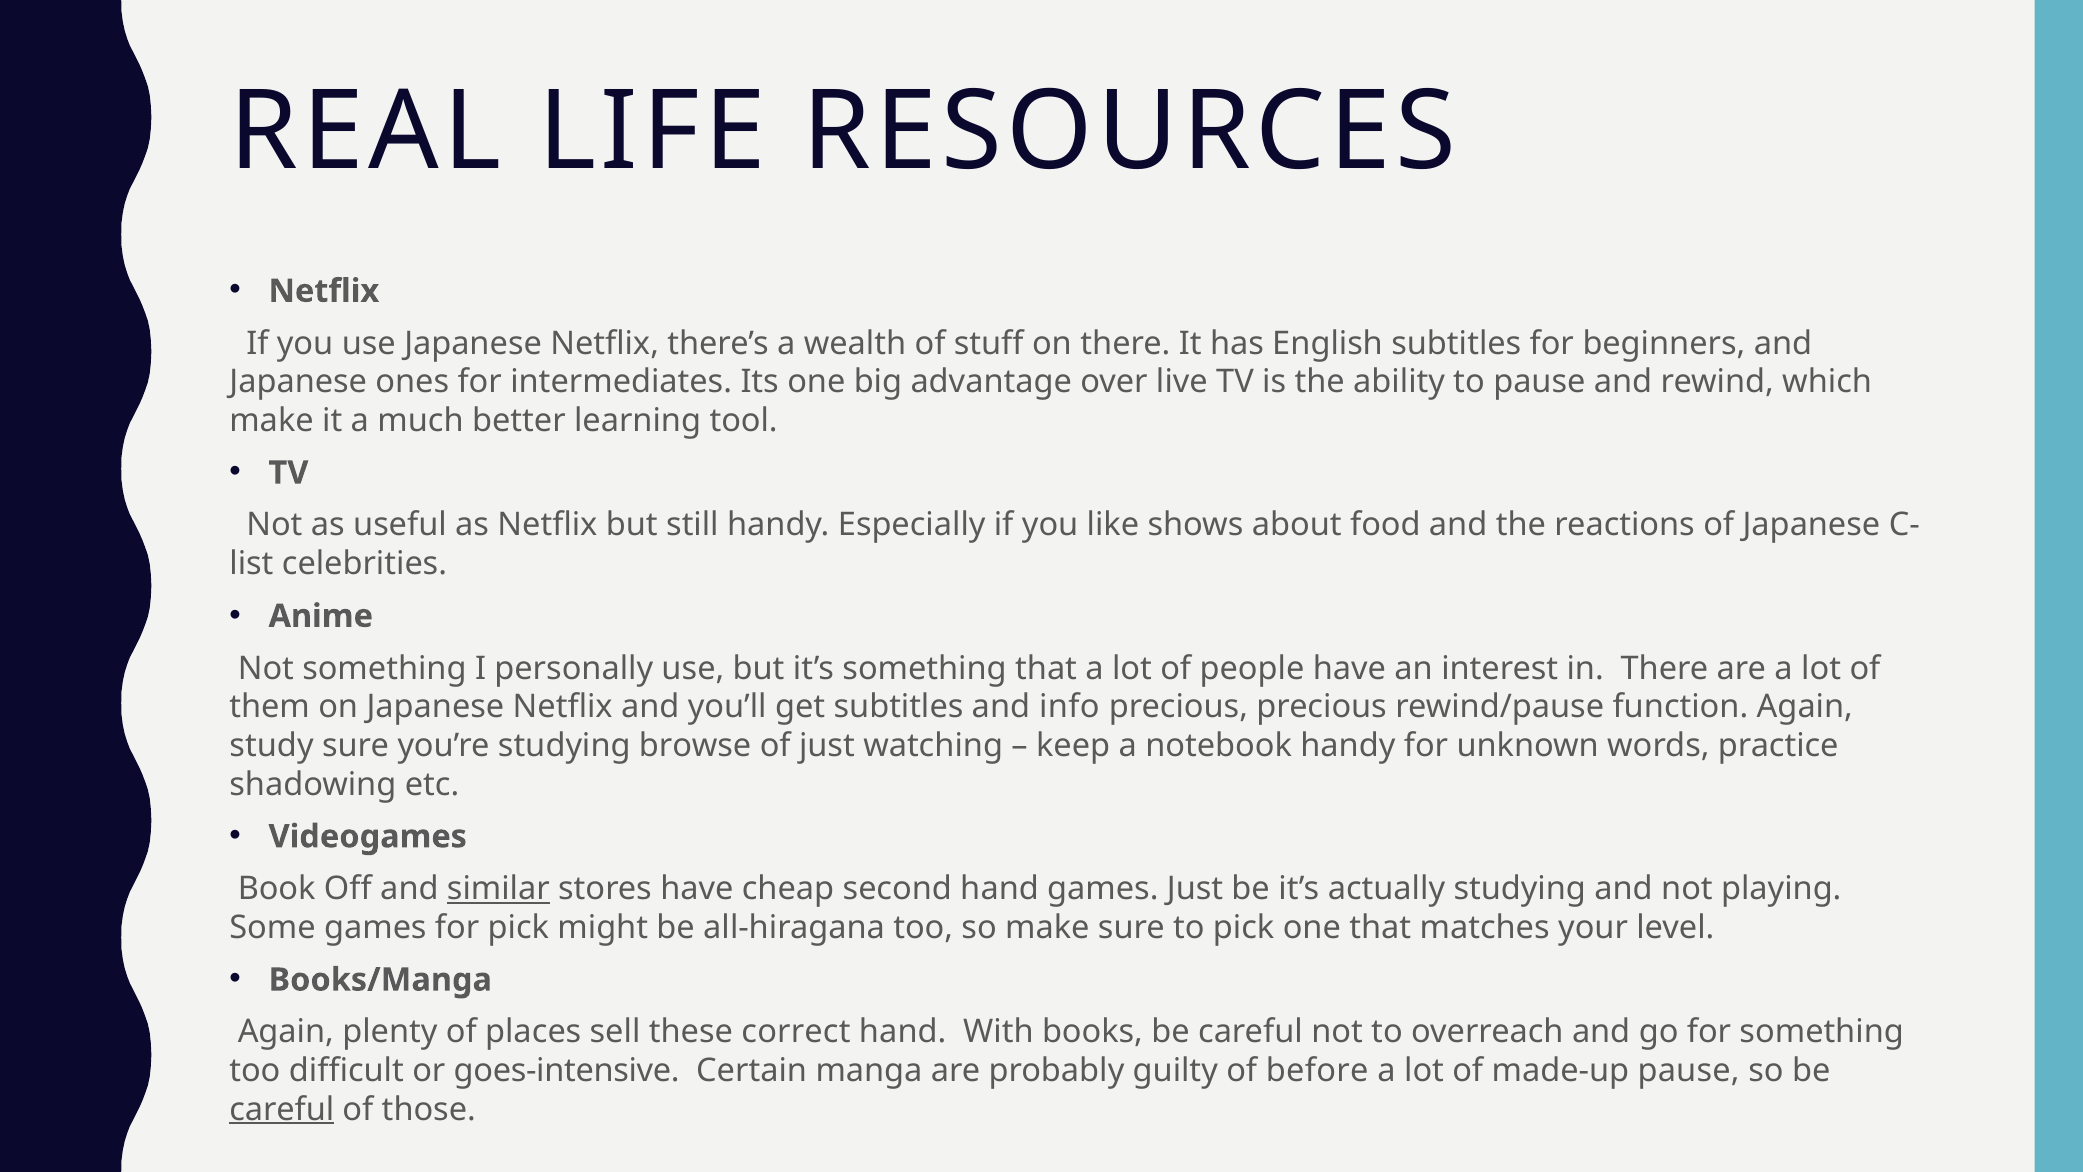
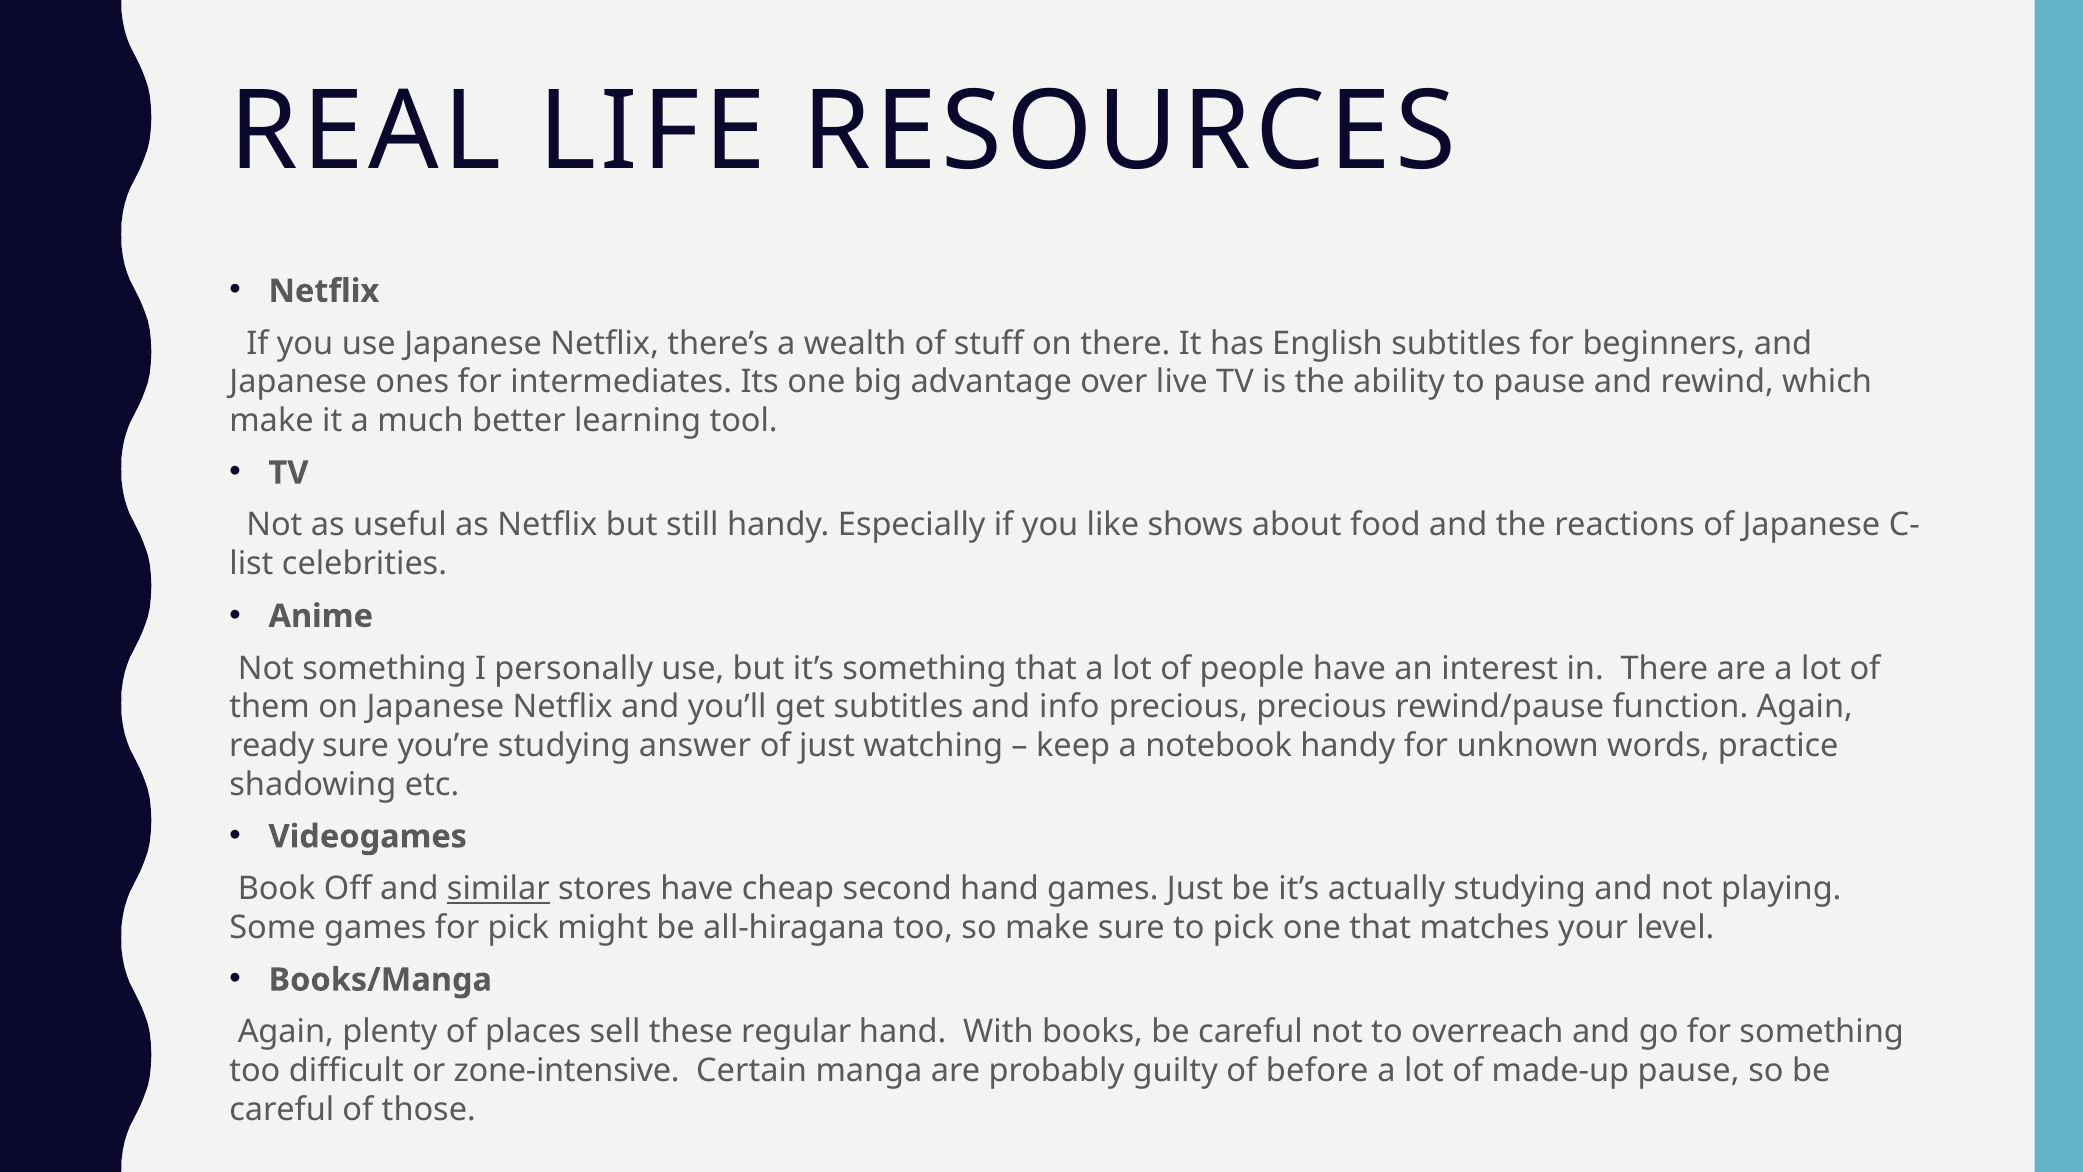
study: study -> ready (272, 746)
browse: browse -> answer (695, 746)
correct: correct -> regular (796, 1032)
goes-intensive: goes-intensive -> zone-intensive (567, 1071)
careful underline: present -> none (282, 1109)
